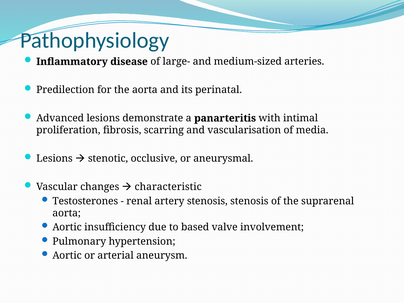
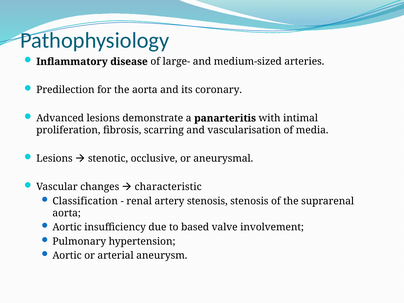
perinatal: perinatal -> coronary (219, 90)
Testosterones: Testosterones -> Classification (85, 201)
